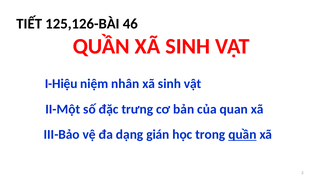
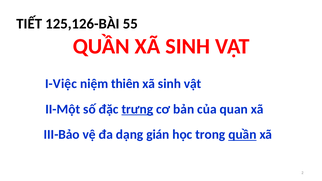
46: 46 -> 55 (130, 24)
I-Hiệu: I-Hiệu -> I-Việc (61, 84)
nhân: nhân -> thiên (125, 84)
trưng underline: none -> present (137, 109)
